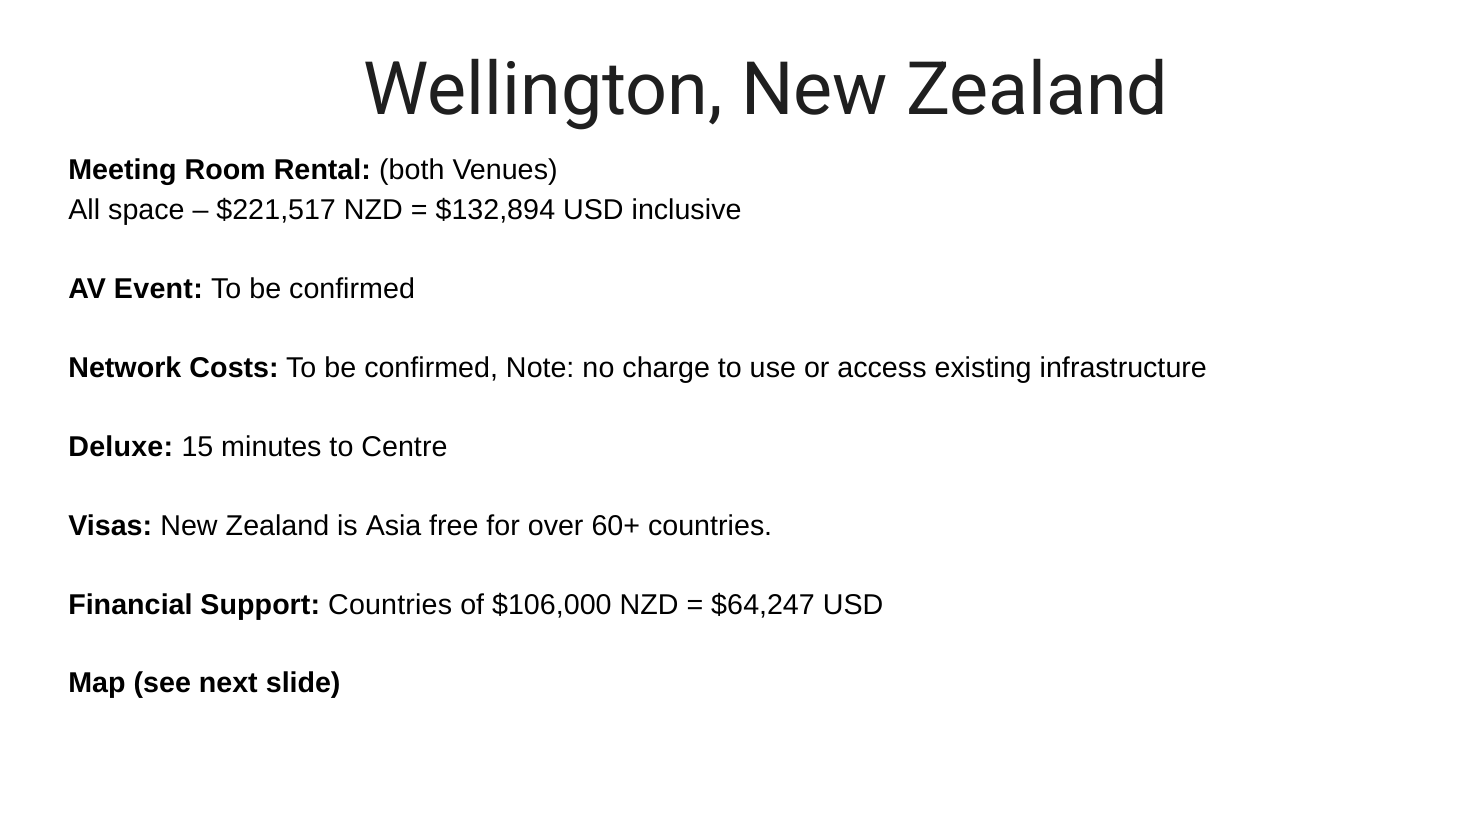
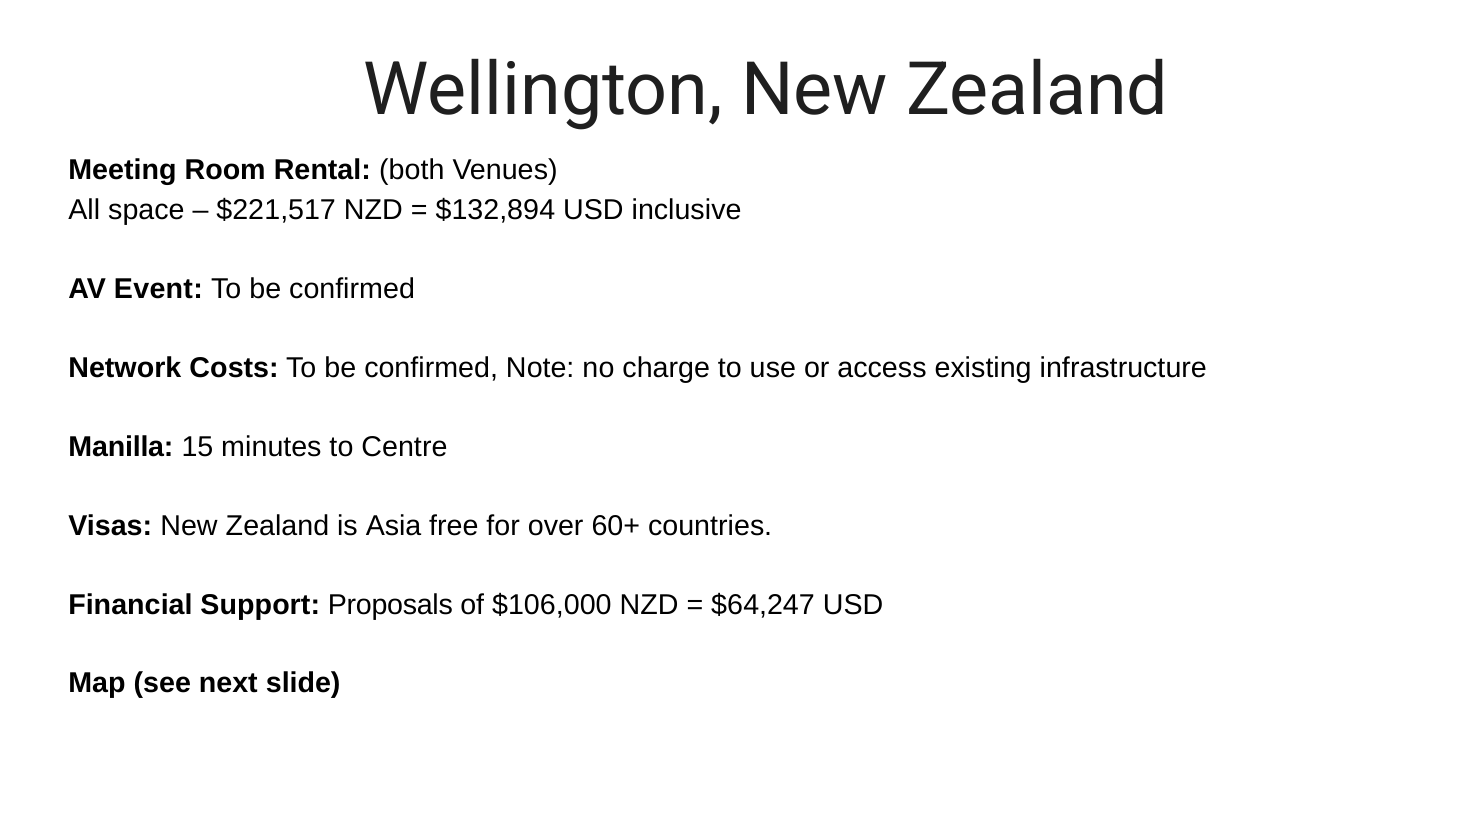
Deluxe: Deluxe -> Manilla (121, 447)
Support Countries: Countries -> Proposals (390, 605)
